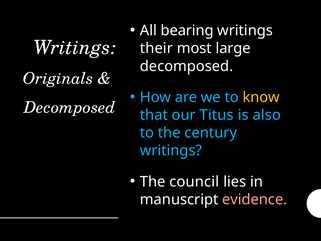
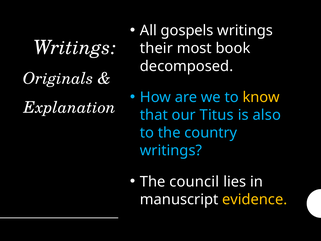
bearing: bearing -> gospels (187, 30)
large: large -> book (233, 48)
Decomposed: Decomposed -> Explanation (70, 107)
century: century -> country (211, 133)
evidence colour: pink -> yellow (255, 199)
